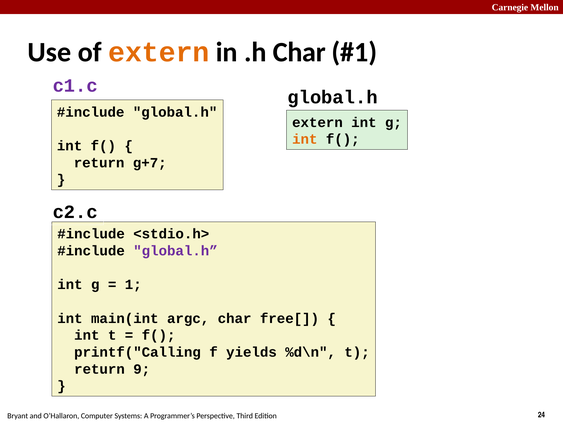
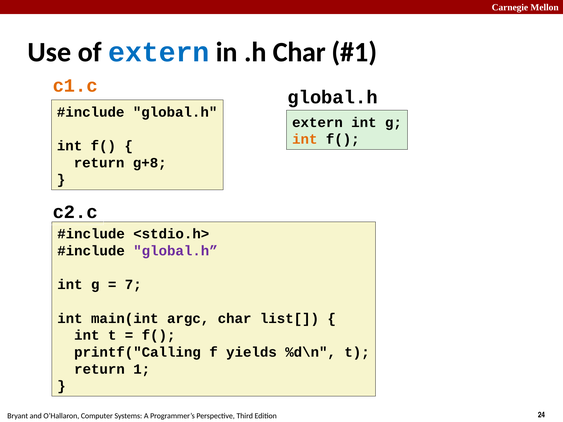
extern colour: orange -> blue (159, 52)
c1.c colour: purple -> orange (75, 86)
g+7: g+7 -> g+8 (150, 163)
1: 1 -> 7 (133, 285)
free[: free[ -> list[ (289, 319)
9: 9 -> 1 (142, 369)
